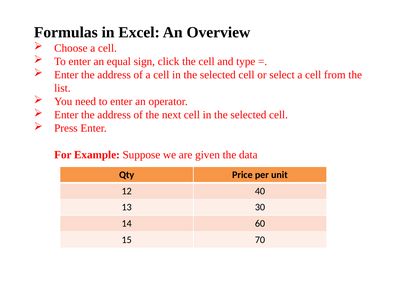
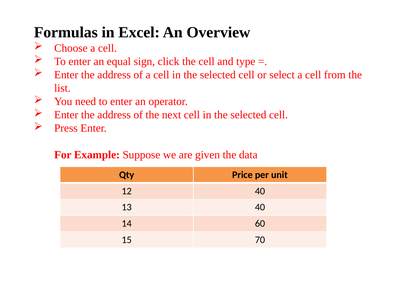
13 30: 30 -> 40 (260, 207)
